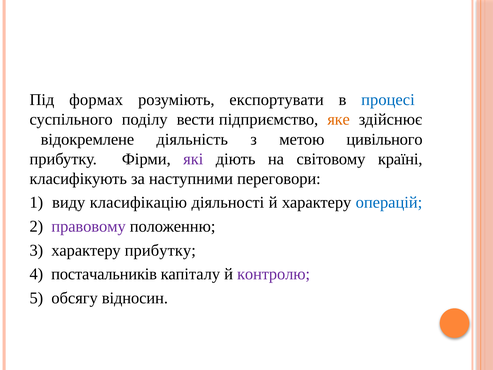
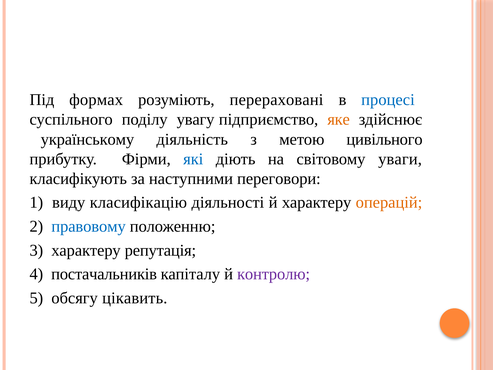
експортувати: експортувати -> перераховані (276, 100)
вести: вести -> увагу (196, 119)
відокремлене: відокремлене -> українському (87, 139)
які colour: purple -> blue (193, 159)
країні: країні -> уваги (400, 159)
операцій colour: blue -> orange (389, 202)
правовому colour: purple -> blue (89, 226)
характеру прибутку: прибутку -> репутація (160, 250)
відносин: відносин -> цікавить (135, 298)
